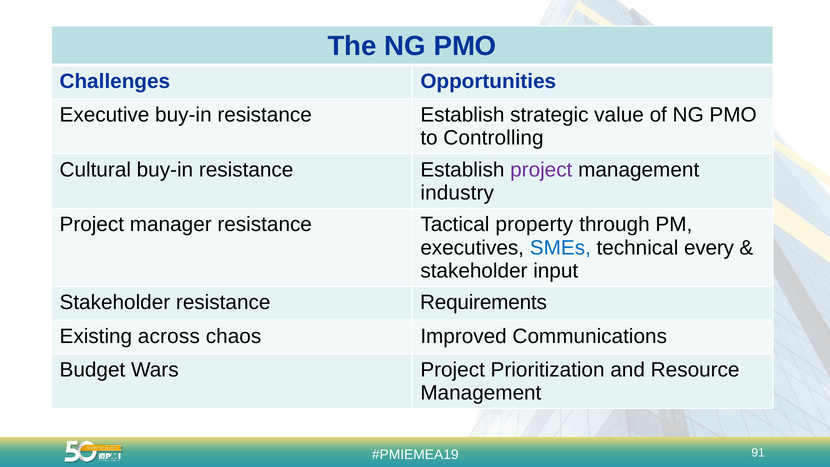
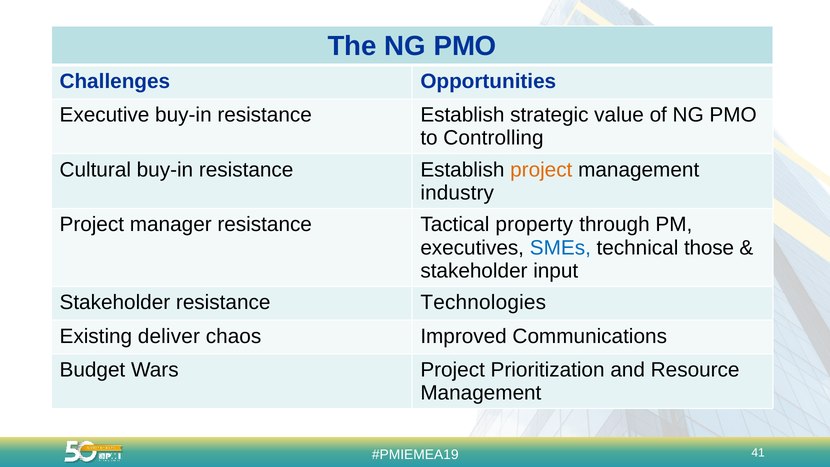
project colour: purple -> orange (541, 170)
every: every -> those (709, 248)
Requirements: Requirements -> Technologies (483, 303)
across: across -> deliver (169, 336)
91: 91 -> 41 (758, 453)
